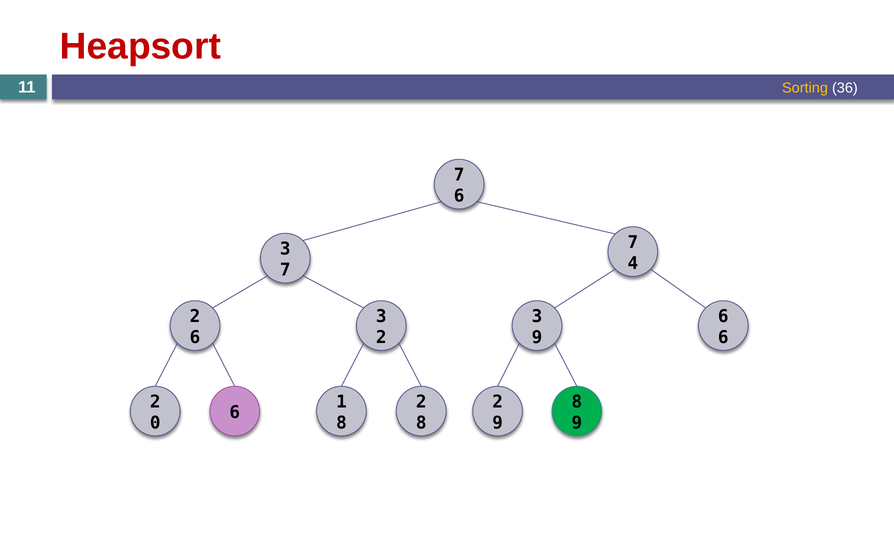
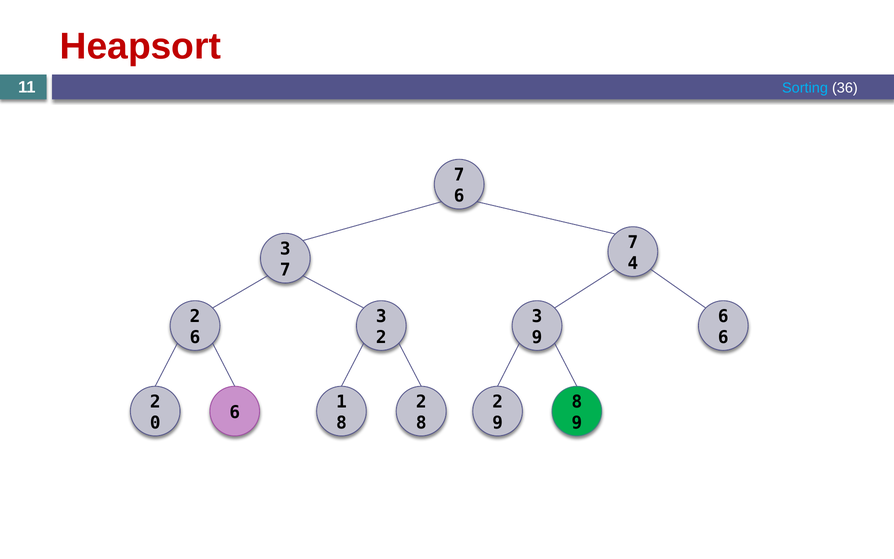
Sorting colour: yellow -> light blue (805, 88)
